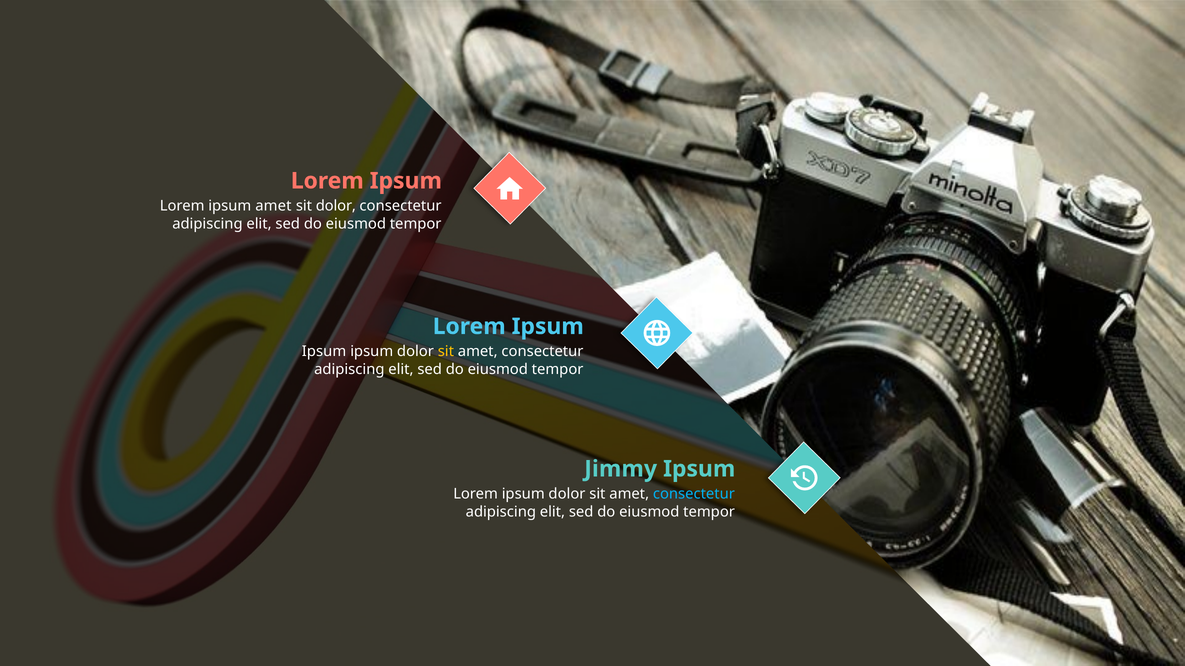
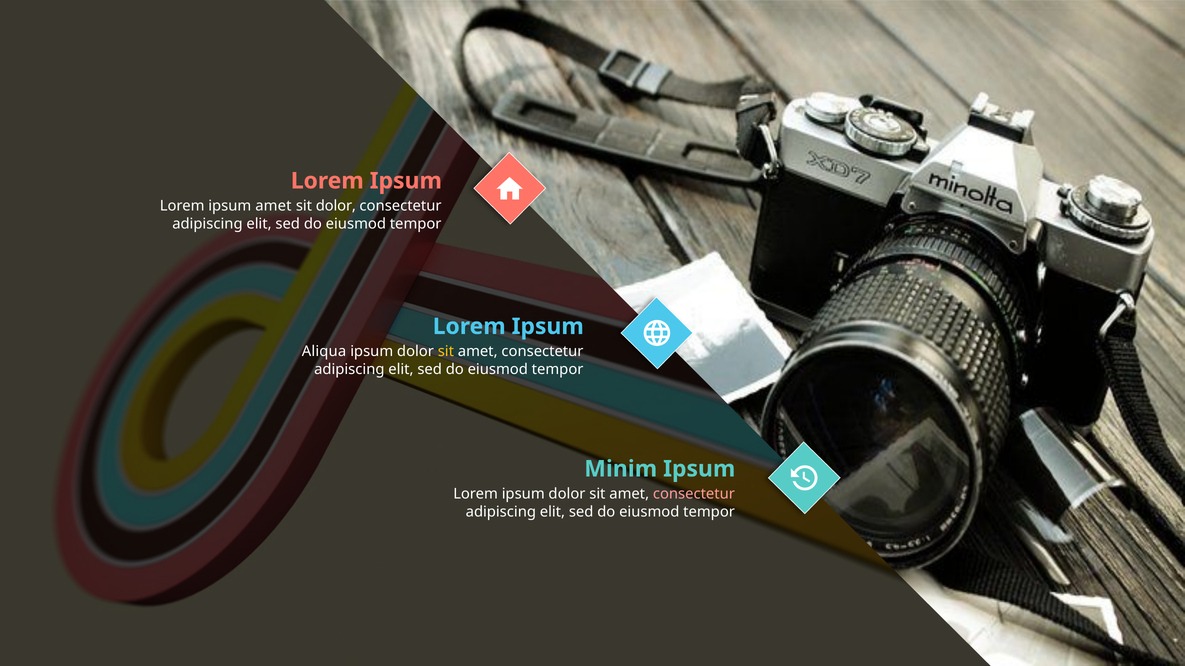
Ipsum: Ipsum -> Aliqua (324, 352)
Jimmy: Jimmy -> Minim (621, 469)
consectetur colour: light blue -> pink (694, 494)
